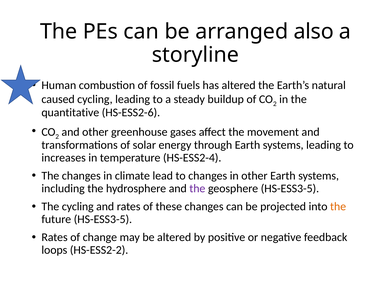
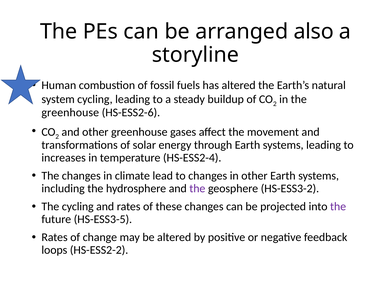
caused: caused -> system (58, 99)
quantitative: quantitative -> greenhouse (70, 113)
geosphere HS-ESS3-5: HS-ESS3-5 -> HS-ESS3-2 (290, 189)
the colour: orange -> purple (338, 207)
